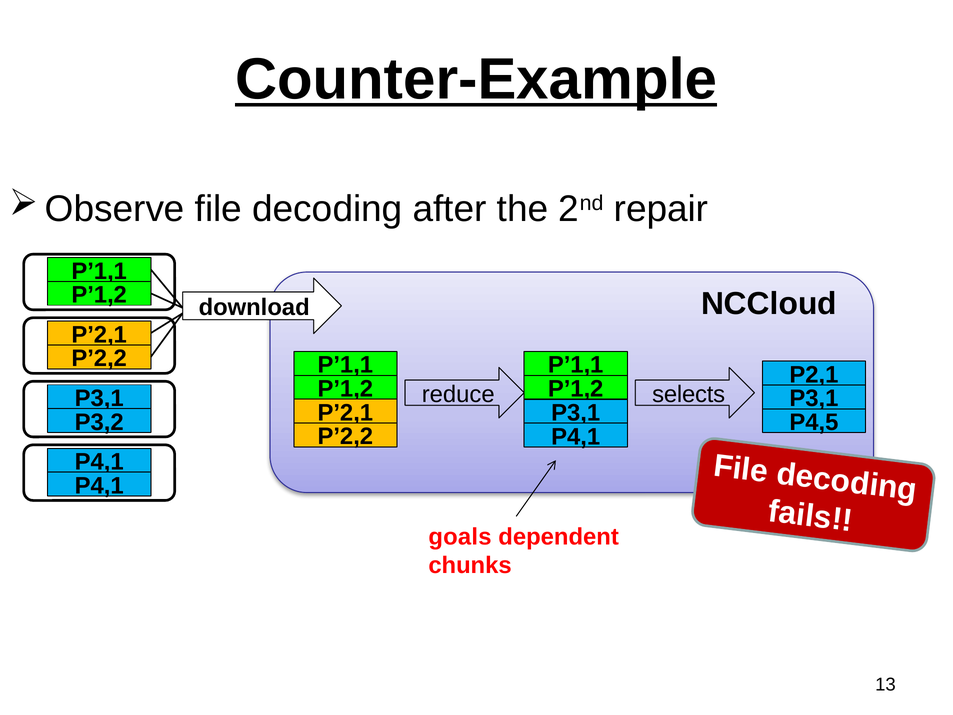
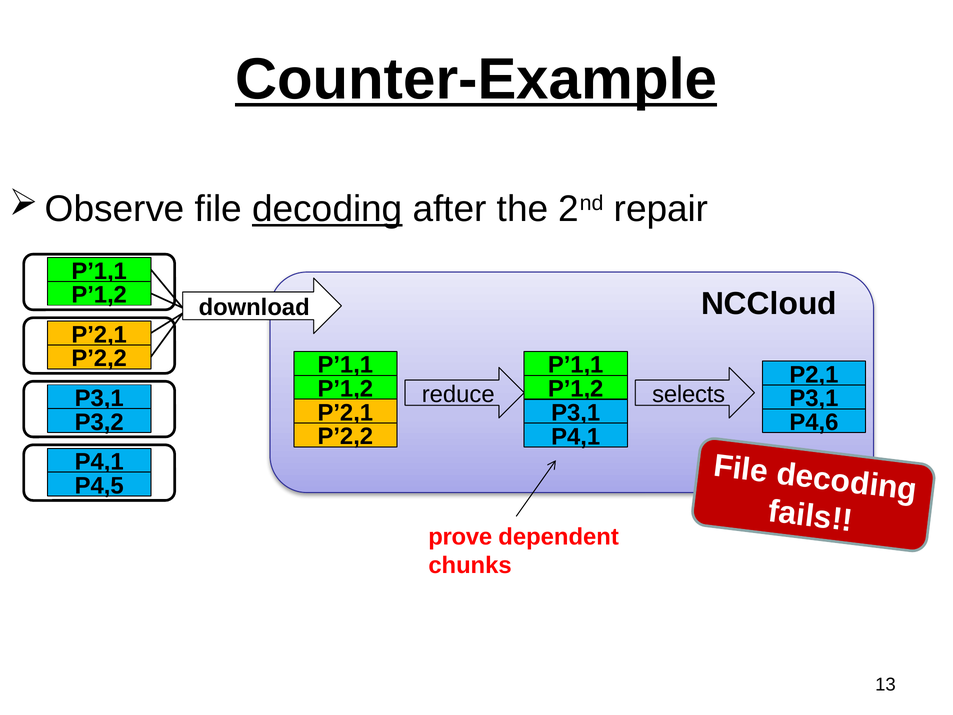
decoding underline: none -> present (327, 209)
P4,5: P4,5 -> P4,6 (814, 422)
P4,1: P4,1 -> P4,5 (99, 486)
goals: goals -> prove (460, 537)
